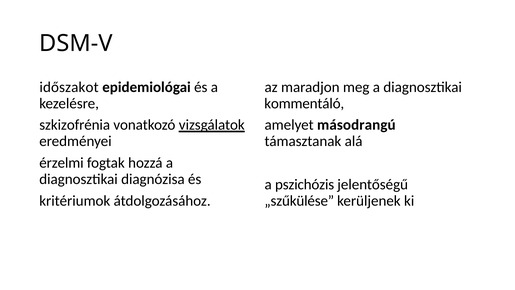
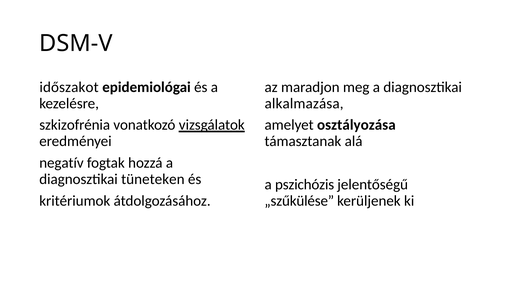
kommentáló: kommentáló -> alkalmazása (304, 103)
másodrangú: másodrangú -> osztályozása (356, 125)
érzelmi: érzelmi -> negatív (61, 163)
diagnózisa: diagnózisa -> tüneteken (153, 179)
